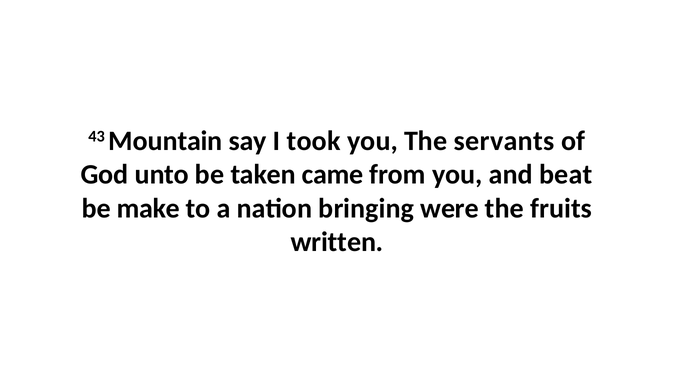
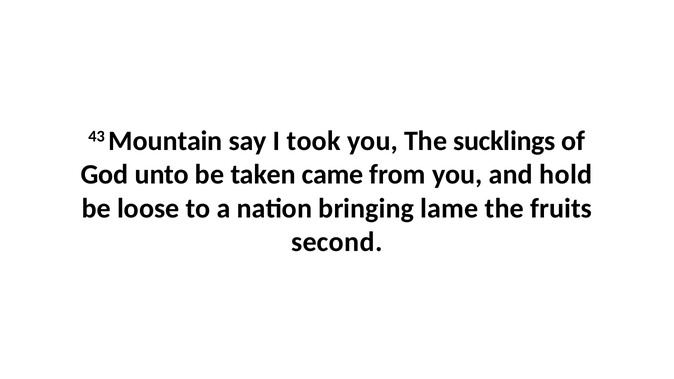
servants: servants -> sucklings (504, 141)
beat: beat -> hold (566, 175)
make: make -> loose (148, 208)
were: were -> lame (449, 208)
written: written -> second (337, 242)
